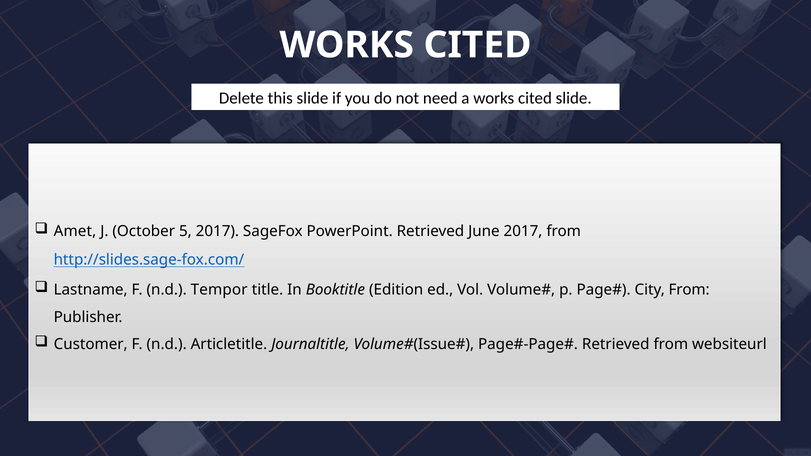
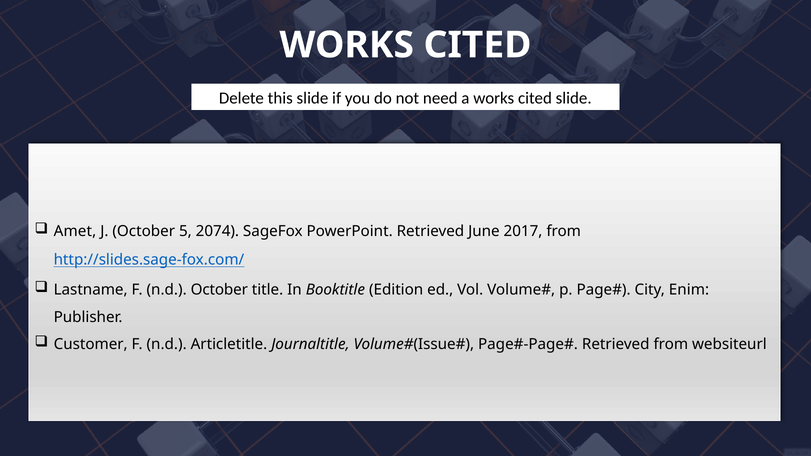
5 2017: 2017 -> 2074 (217, 231)
n.d Tempor: Tempor -> October (219, 290)
City From: From -> Enim (689, 290)
